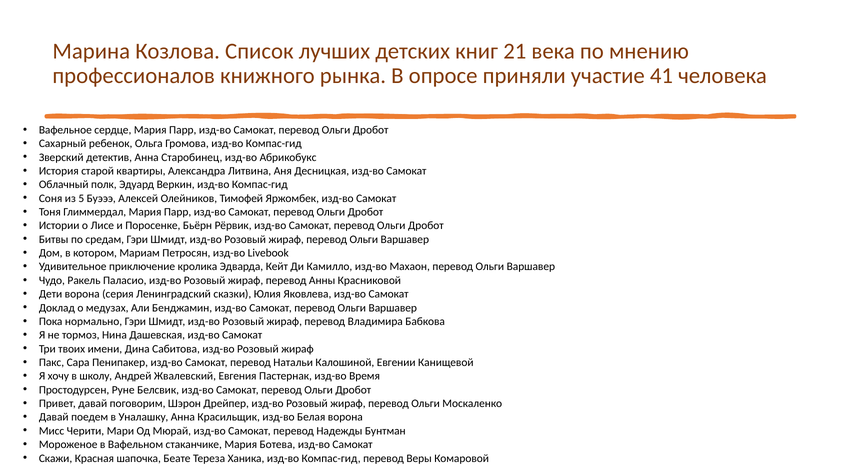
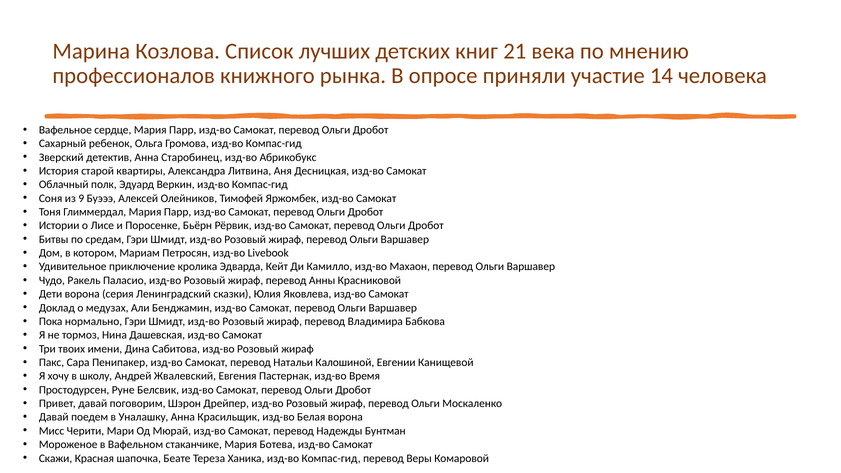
41: 41 -> 14 (661, 76)
5: 5 -> 9 (81, 198)
